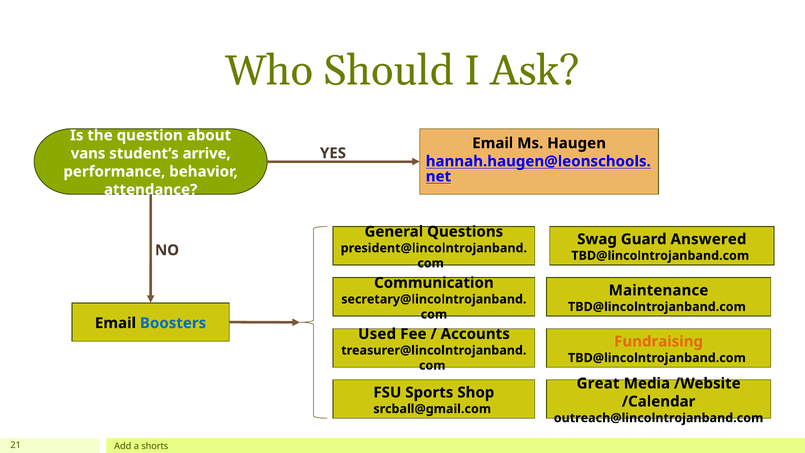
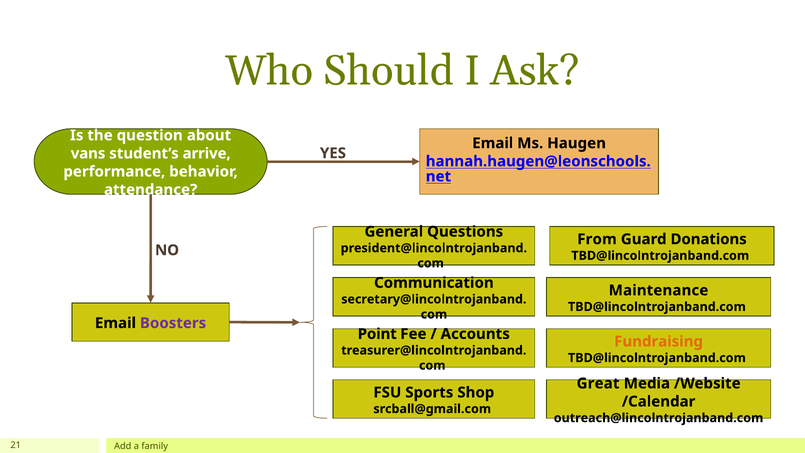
Swag: Swag -> From (597, 239)
Answered: Answered -> Donations (709, 239)
Boosters colour: blue -> purple (173, 323)
Used: Used -> Point (377, 334)
shorts: shorts -> family (155, 446)
